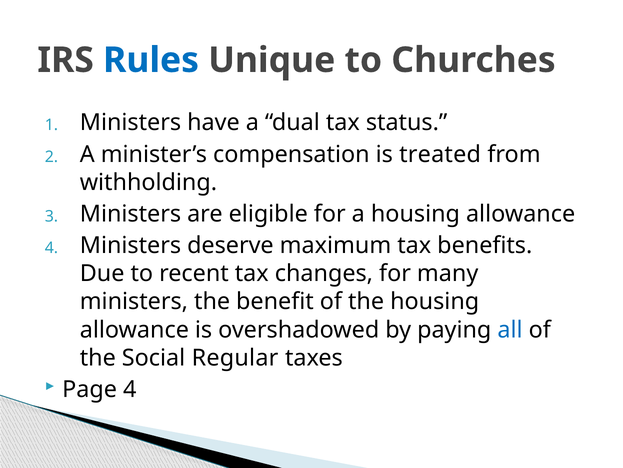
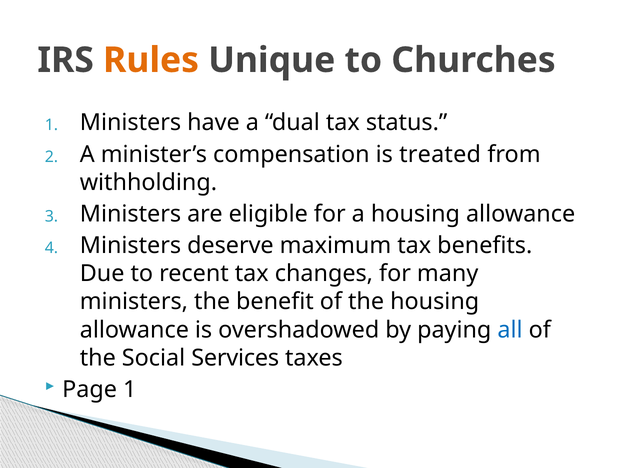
Rules colour: blue -> orange (151, 60)
Regular: Regular -> Services (235, 357)
Page 4: 4 -> 1 (130, 389)
